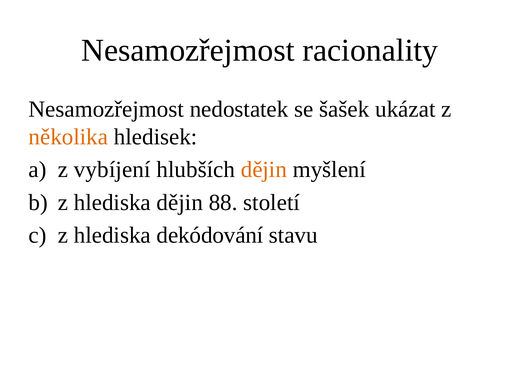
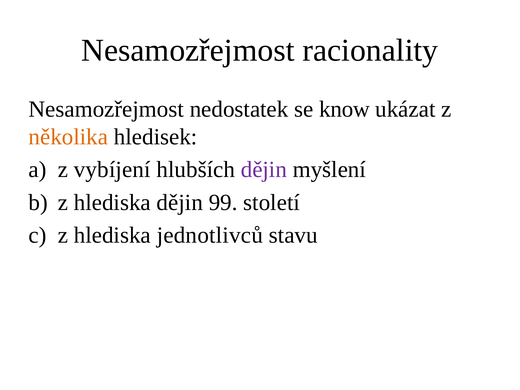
šašek: šašek -> know (344, 109)
dějin colour: orange -> purple (264, 170)
88: 88 -> 99 (223, 202)
dekódování: dekódování -> jednotlivců (210, 235)
